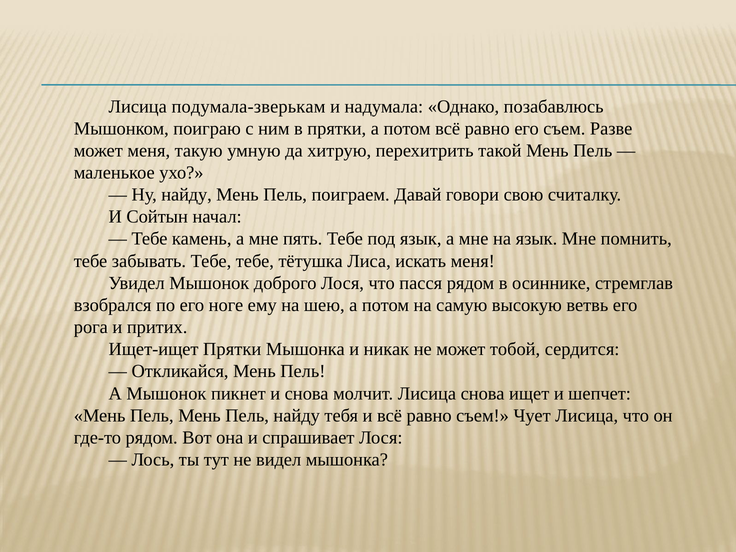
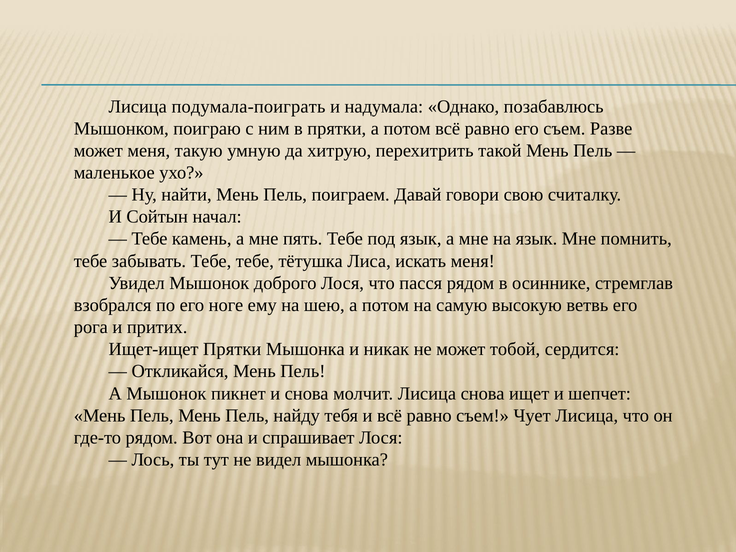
подумала-зверькам: подумала-зверькам -> подумала-поиграть (248, 106)
Ну найду: найду -> найти (187, 195)
